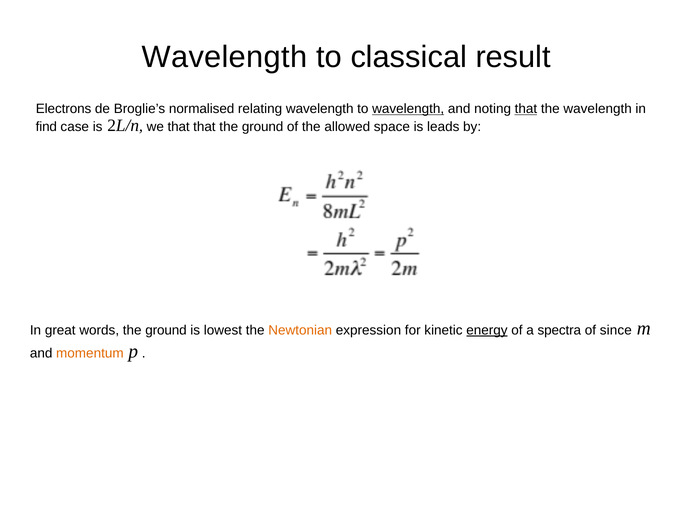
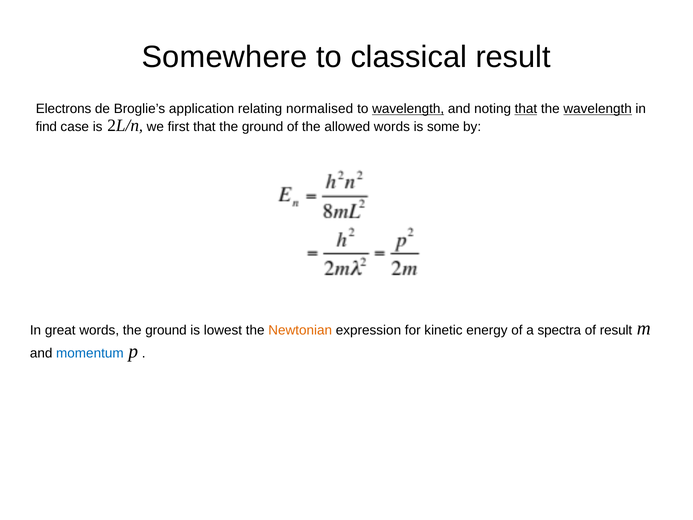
Wavelength: Wavelength -> Somewhere (225, 57)
normalised: normalised -> application (202, 109)
relating wavelength: wavelength -> normalised (320, 109)
wavelength underline: none -> present (598, 109)
we that: that -> first (179, 127)
allowed space: space -> words (392, 127)
leads: leads -> some (443, 127)
energy underline: present -> none (487, 330)
of since: since -> result (616, 330)
momentum colour: orange -> blue (90, 353)
